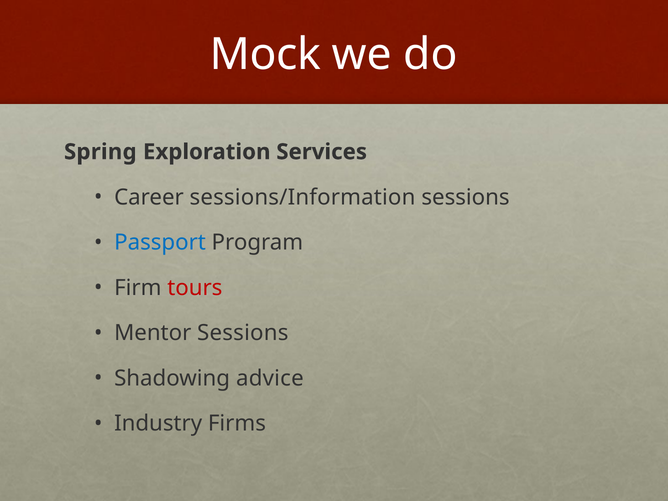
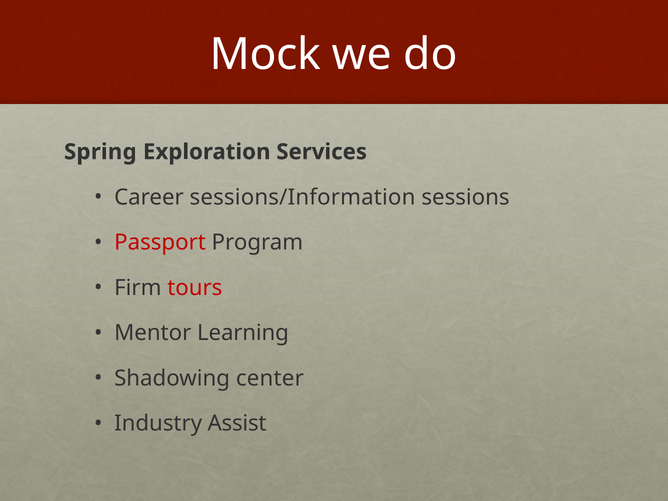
Passport colour: blue -> red (160, 242)
Mentor Sessions: Sessions -> Learning (243, 333)
advice: advice -> center (270, 378)
Firms: Firms -> Assist (237, 424)
